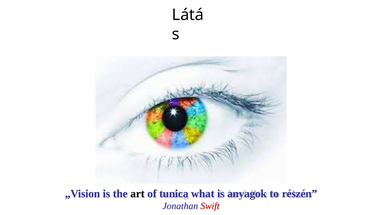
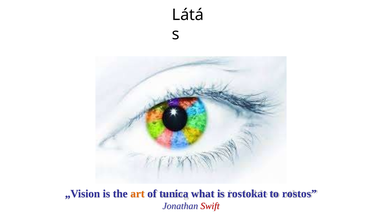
art colour: black -> orange (137, 194)
anyagok: anyagok -> rostokat (247, 194)
részén: részén -> rostos (299, 194)
